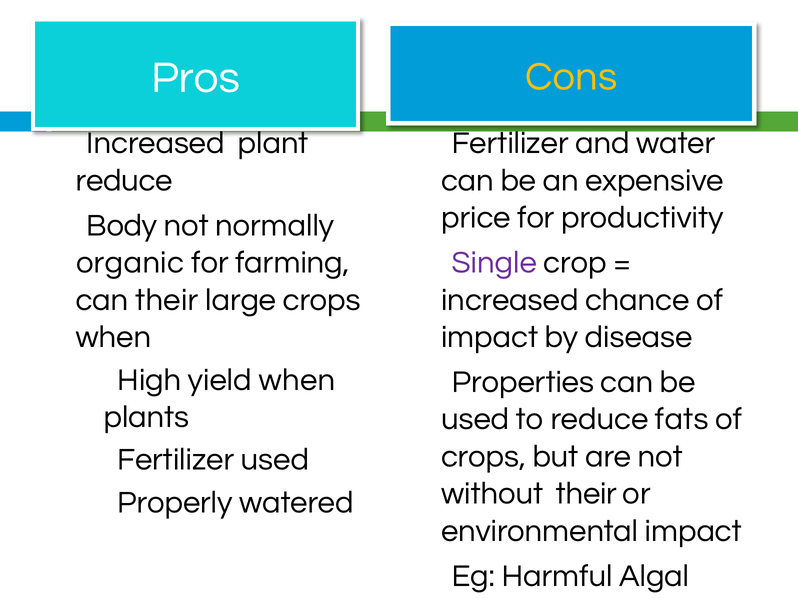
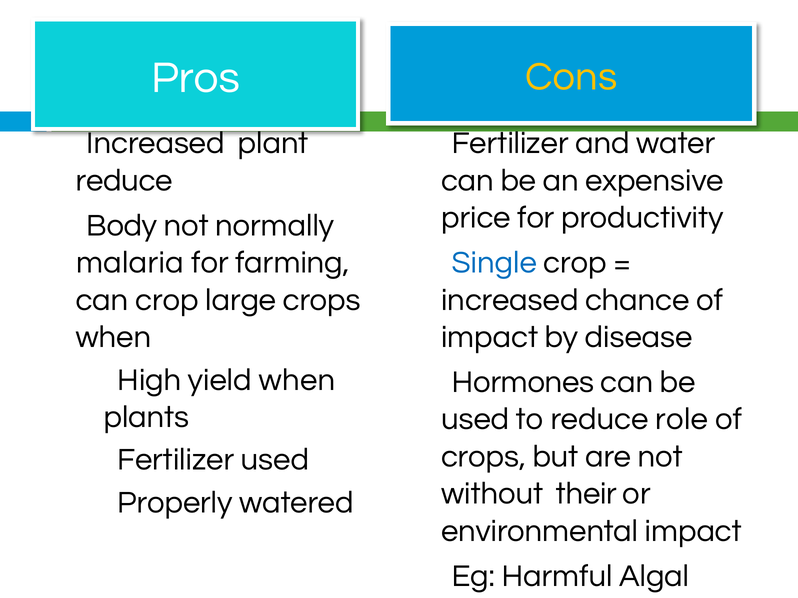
Single colour: purple -> blue (494, 263)
organic: organic -> malaria (130, 263)
can their: their -> crop (167, 300)
Properties: Properties -> Hormones (523, 382)
fats: fats -> role (682, 420)
